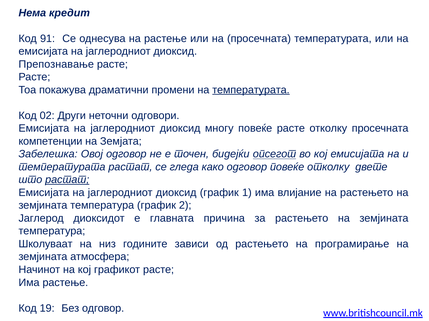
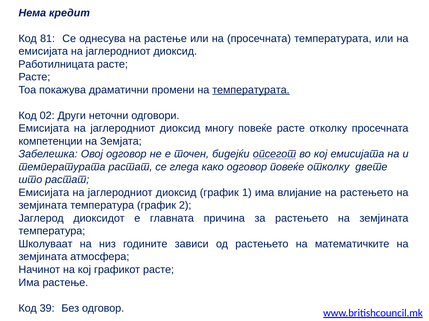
91: 91 -> 81 (48, 39)
Препознавање: Препознавање -> Работилницата (56, 64)
растат underline: present -> none (67, 180)
програмирање: програмирање -> математичките (352, 245)
19: 19 -> 39 (47, 309)
